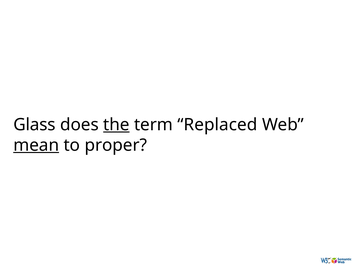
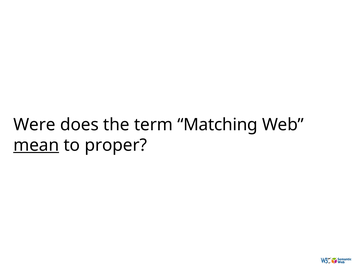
Glass: Glass -> Were (34, 125)
the underline: present -> none (116, 125)
Replaced: Replaced -> Matching (218, 125)
